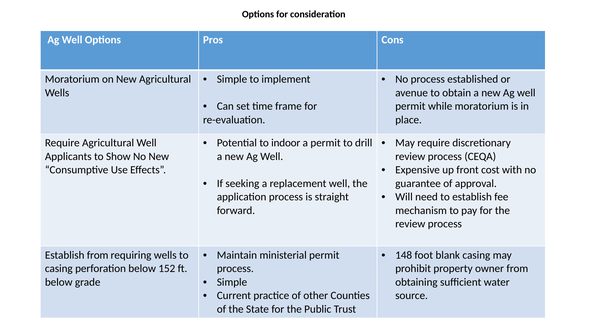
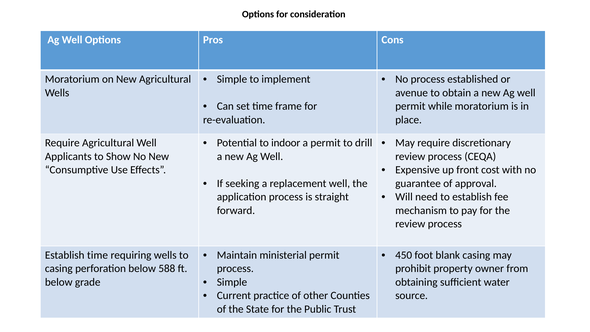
148: 148 -> 450 (404, 255)
Establish from: from -> time (98, 255)
152: 152 -> 588 (167, 268)
